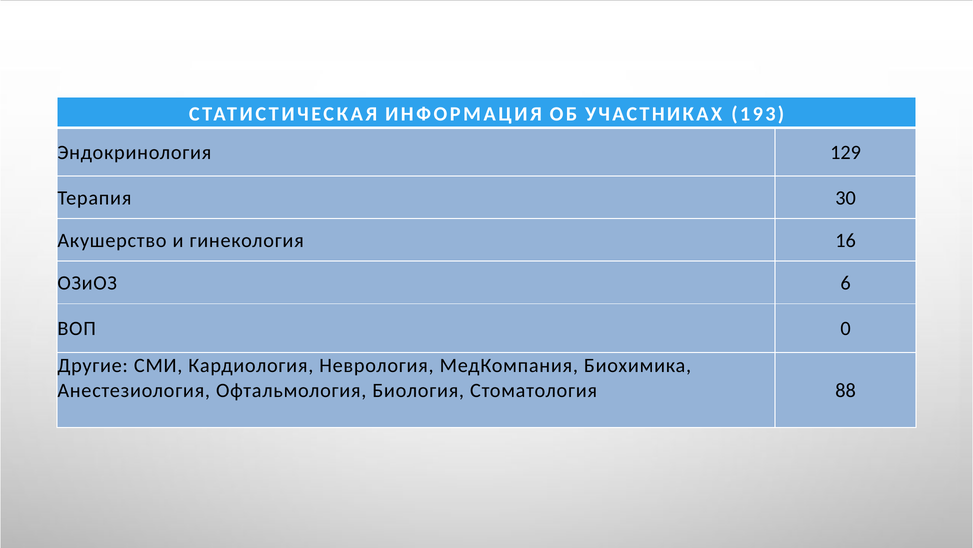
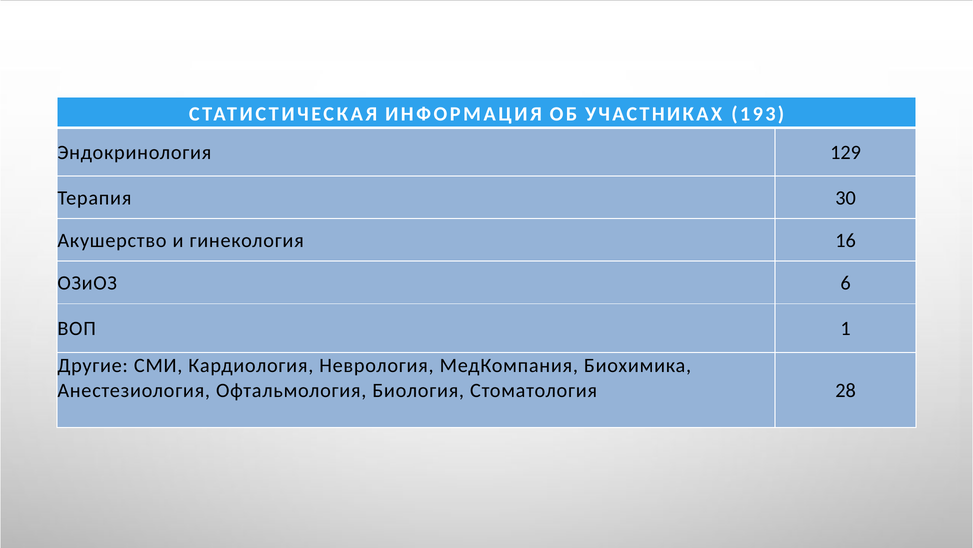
0: 0 -> 1 (846, 328)
88: 88 -> 28 (846, 390)
